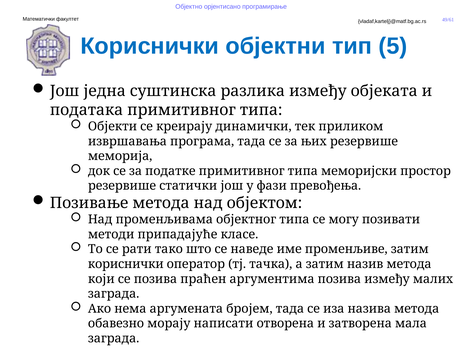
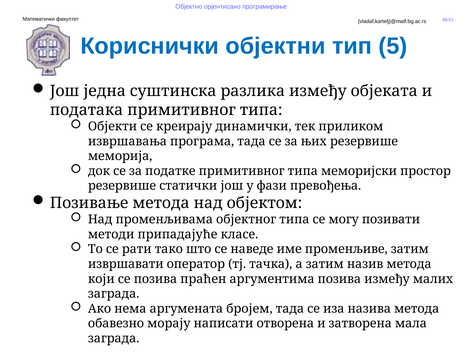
кориснички: кориснички -> извршавати (126, 264)
